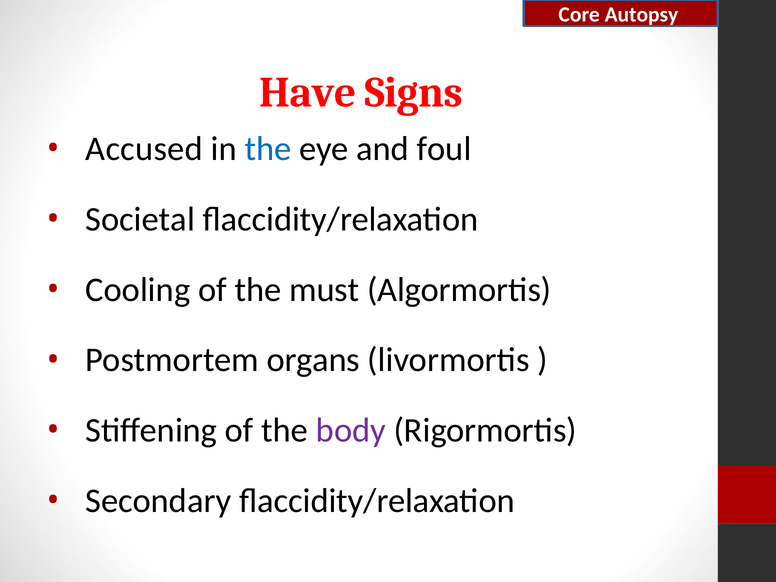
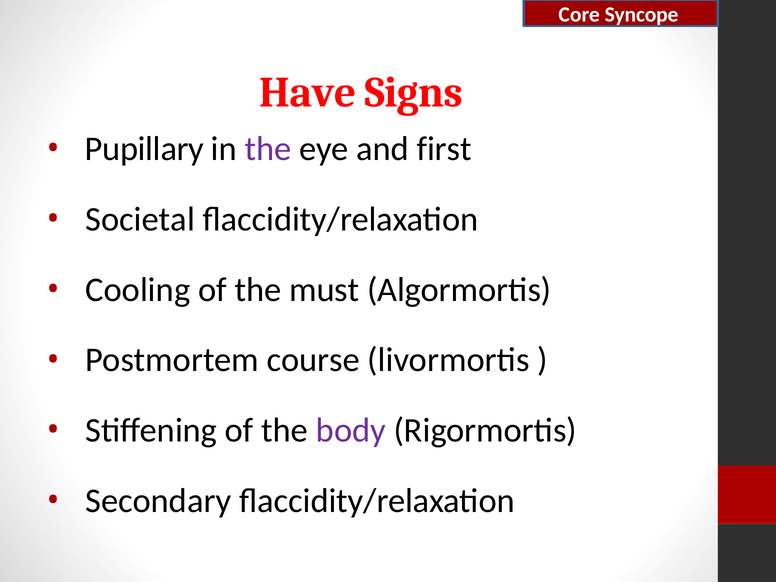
Autopsy: Autopsy -> Syncope (642, 14)
Accused: Accused -> Pupillary (144, 149)
the colour: blue -> purple (268, 149)
foul: foul -> first (444, 149)
organs: organs -> course (313, 360)
